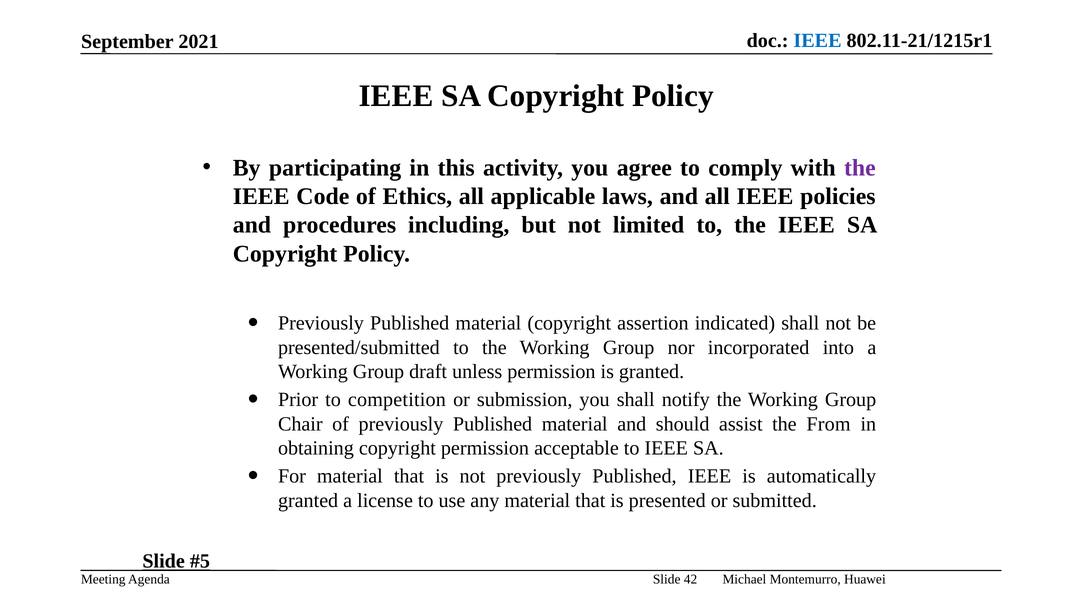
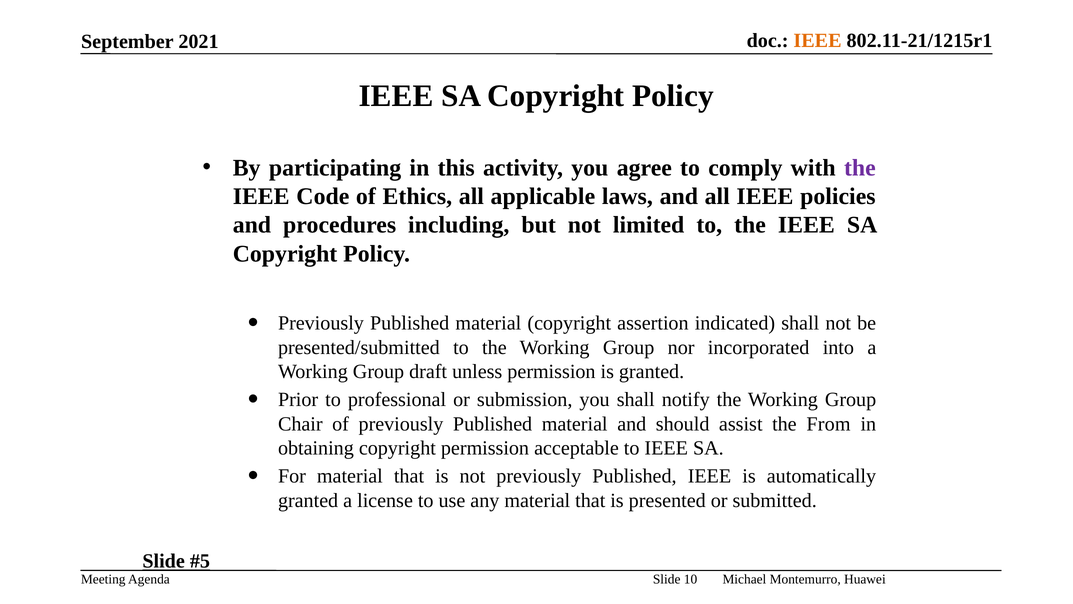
IEEE colour: blue -> orange (818, 40)
competition: competition -> professional (397, 399)
42: 42 -> 10 (691, 579)
